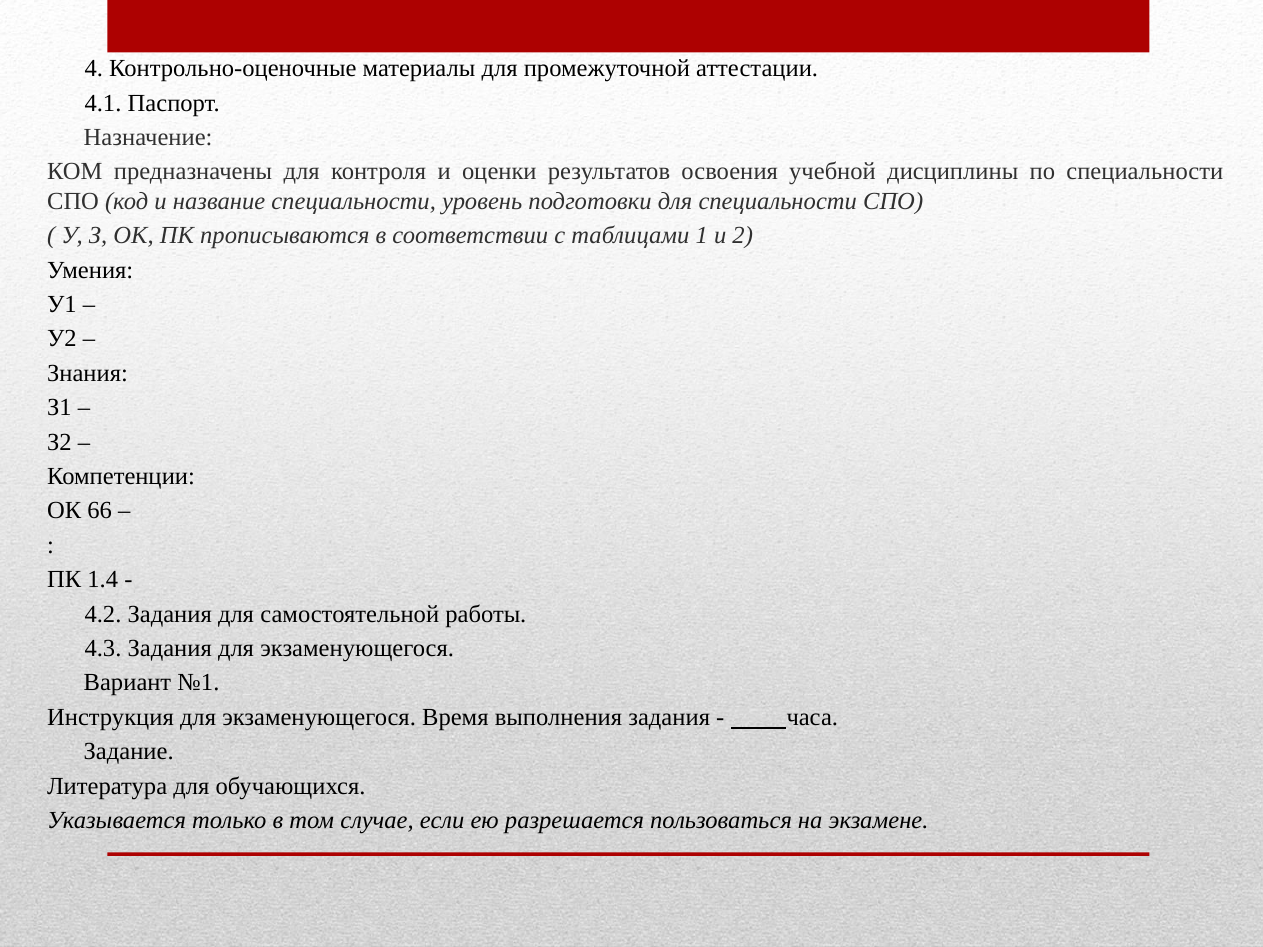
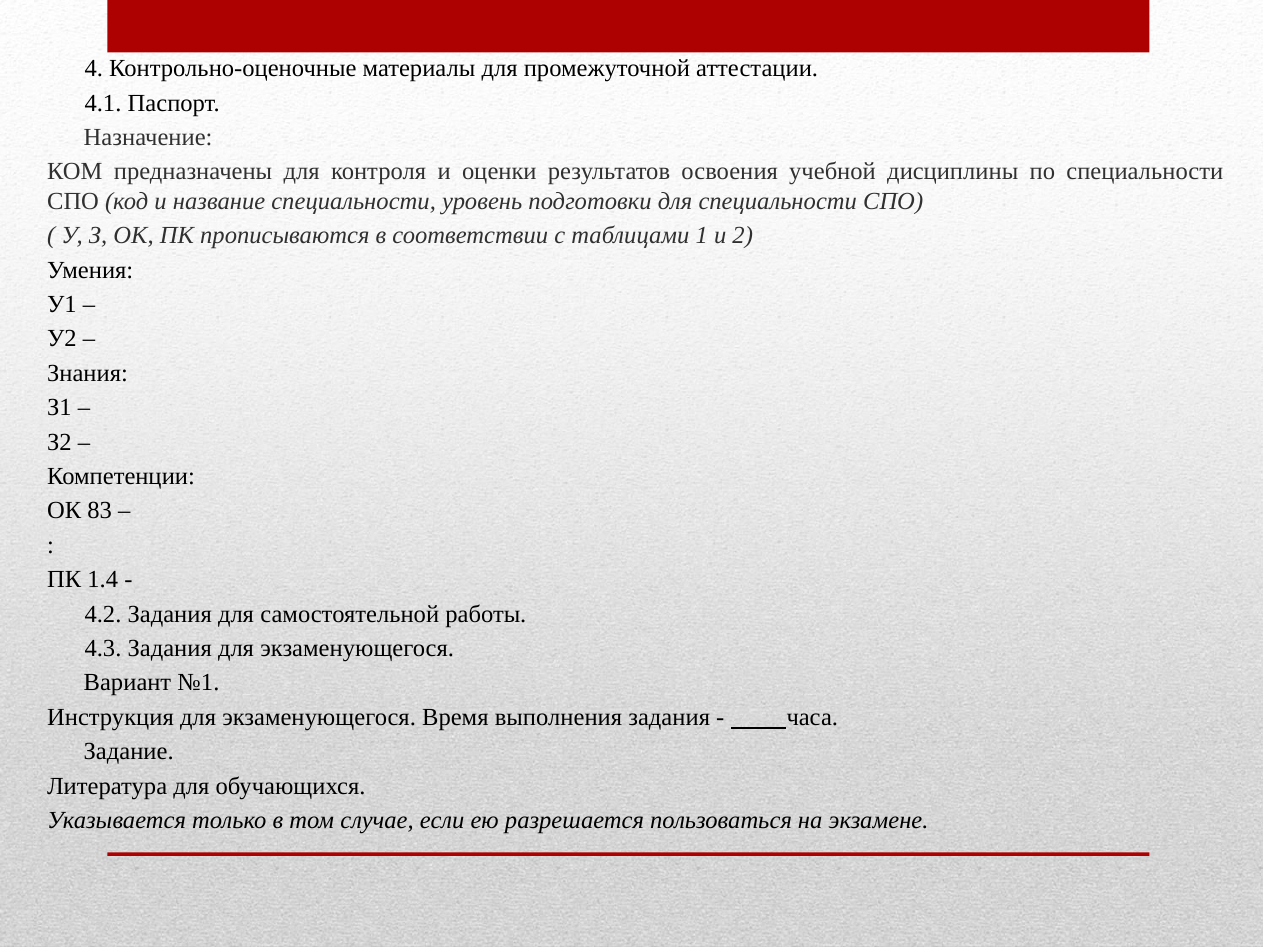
66: 66 -> 83 (100, 511)
